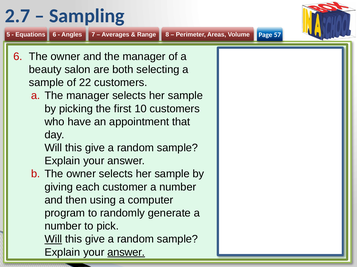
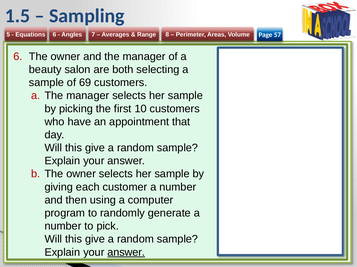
2.7: 2.7 -> 1.5 (18, 16)
22: 22 -> 69 (85, 83)
Will underline: present -> none (53, 240)
